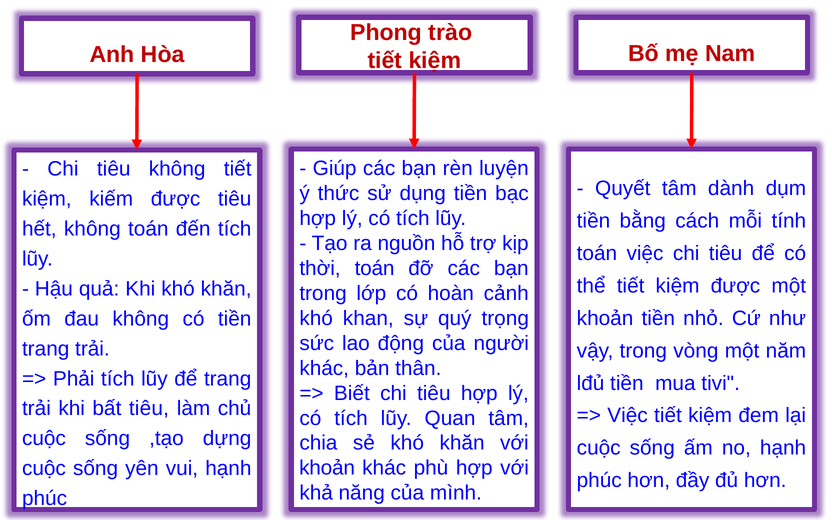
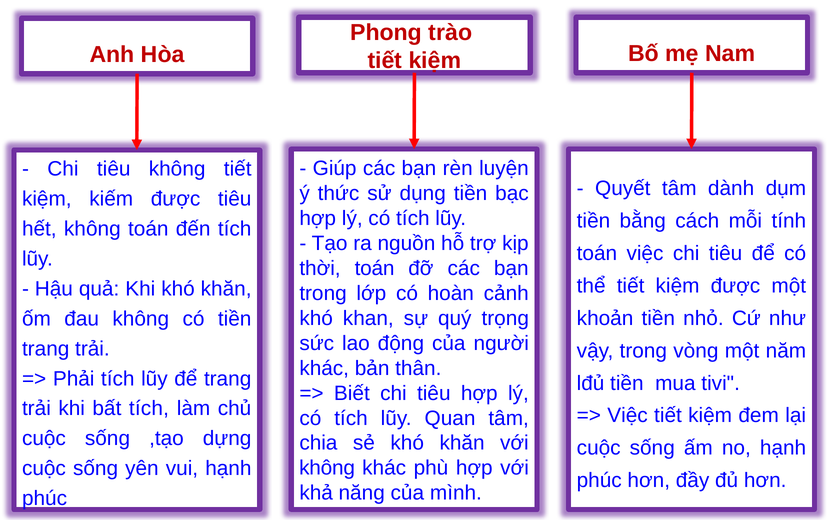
bất tiêu: tiêu -> tích (149, 409)
khoản: khoản -> không (327, 468)
